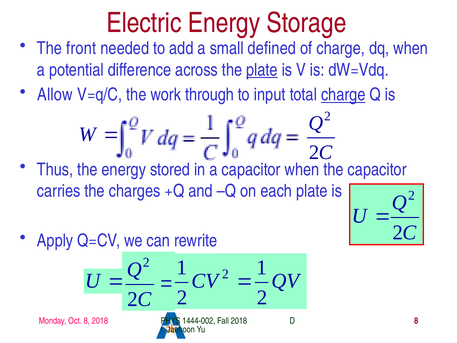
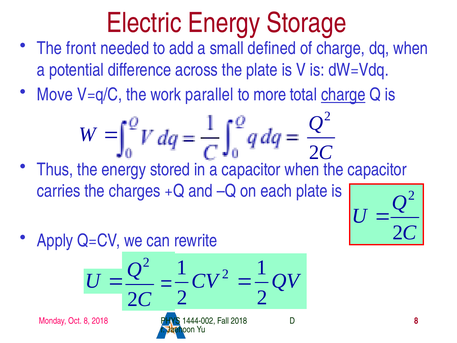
plate underline: present -> none (262, 70)
Allow: Allow -> Move (55, 95)
through: through -> parallel (209, 95)
input: input -> more (270, 95)
